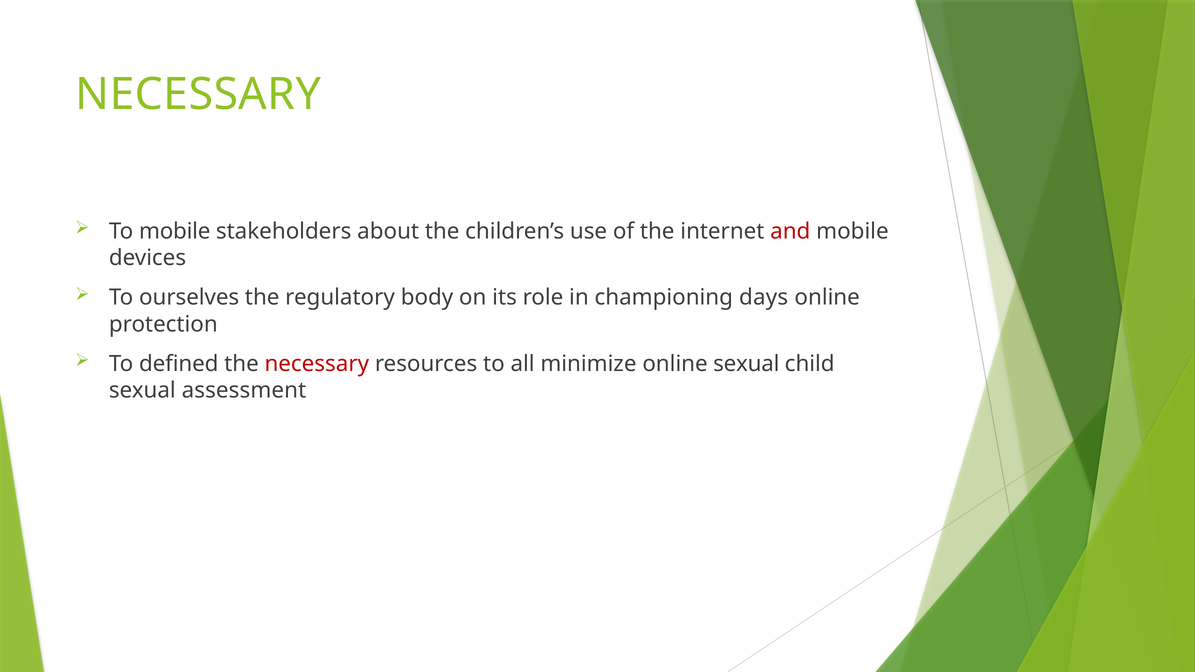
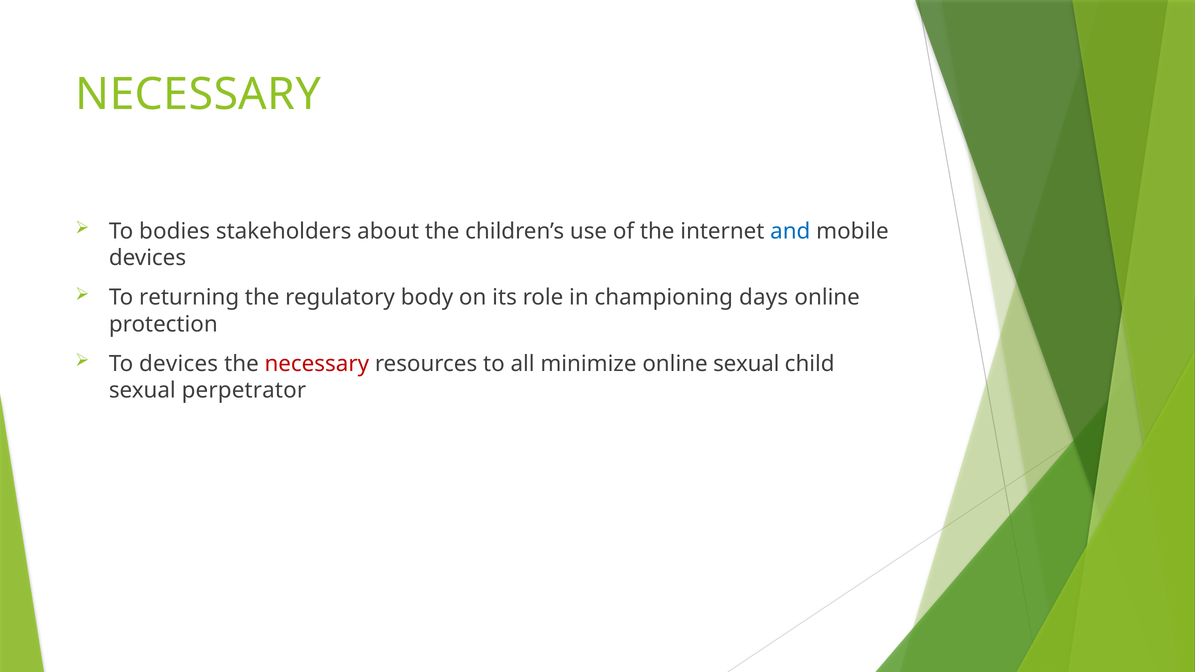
To mobile: mobile -> bodies (175, 231)
and colour: red -> blue (790, 231)
ourselves: ourselves -> returning (189, 298)
To defined: defined -> devices (179, 364)
assessment: assessment -> perpetrator (244, 391)
